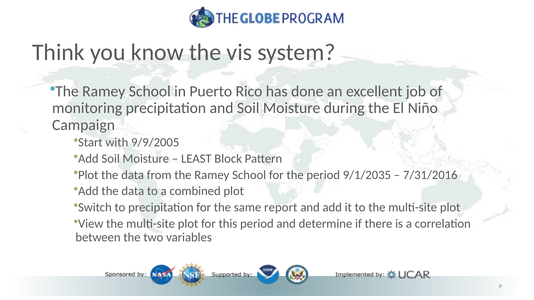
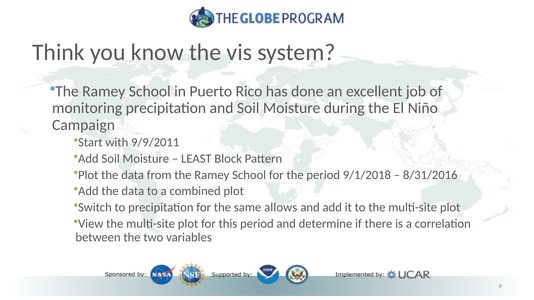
9/9/2005: 9/9/2005 -> 9/9/2011 (155, 143)
9/1/2035: 9/1/2035 -> 9/1/2018 (367, 175)
7/31/2016: 7/31/2016 -> 8/31/2016 (430, 175)
report: report -> allows (281, 208)
